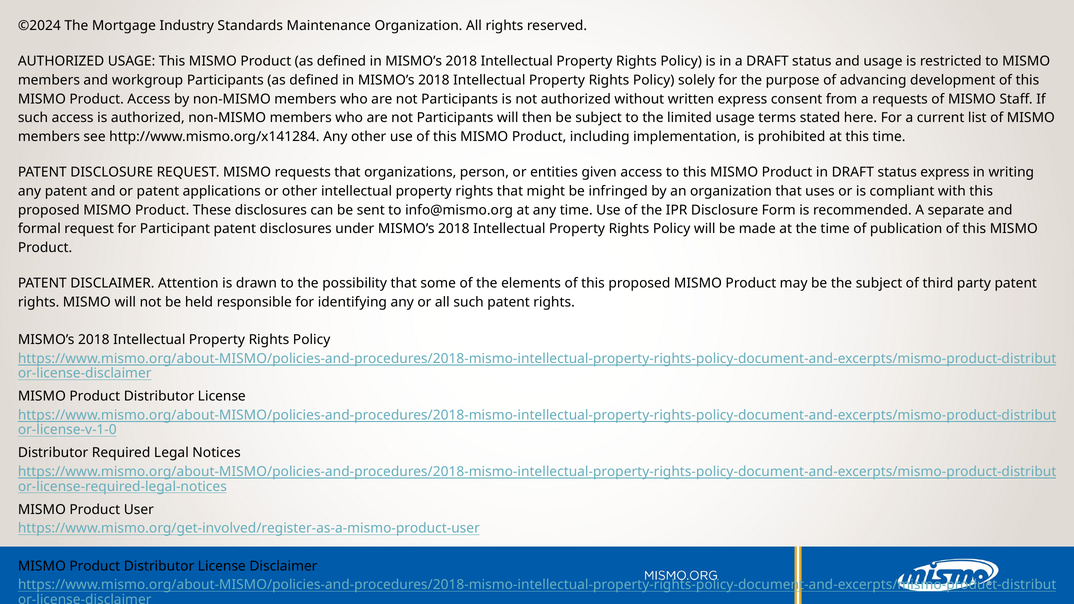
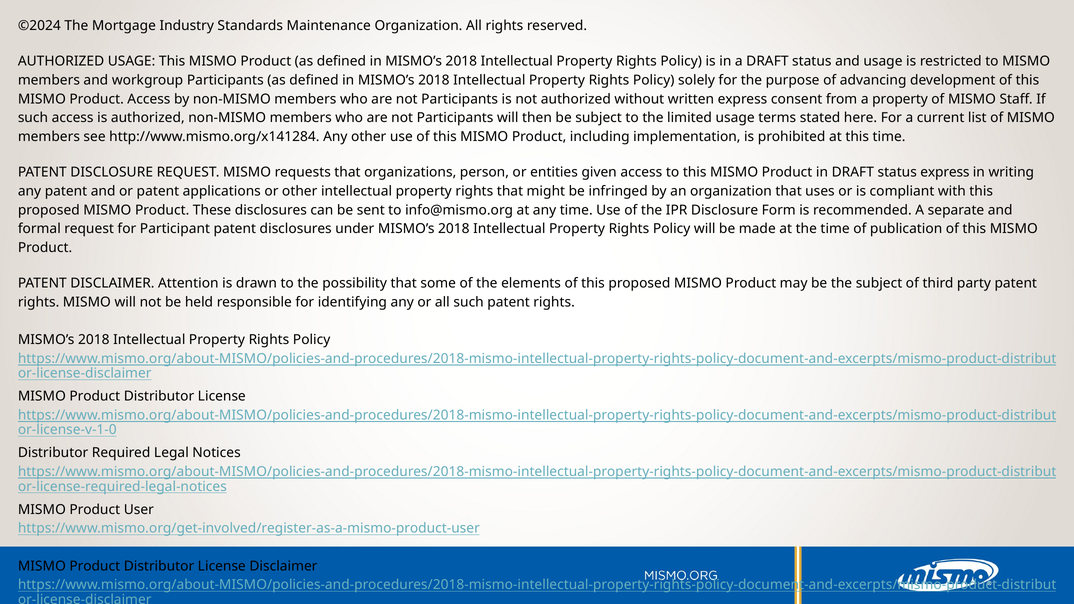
a requests: requests -> property (900, 99)
